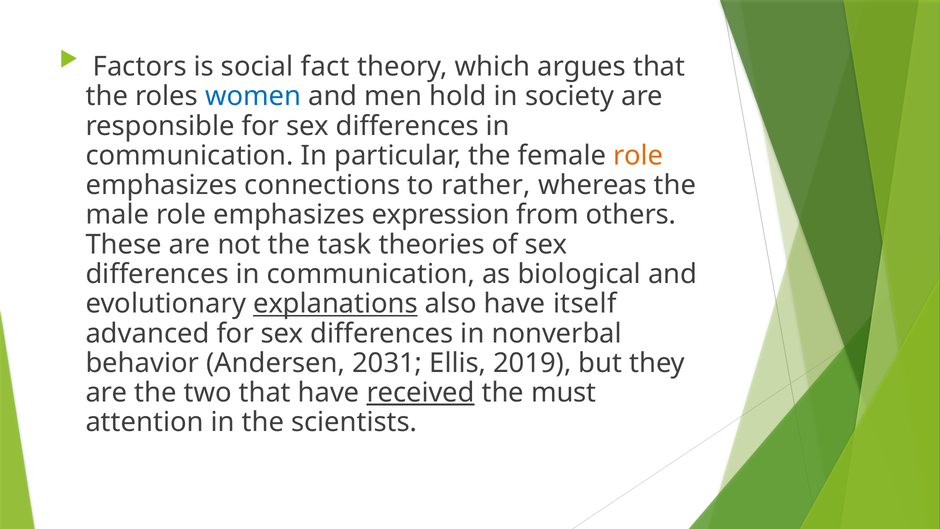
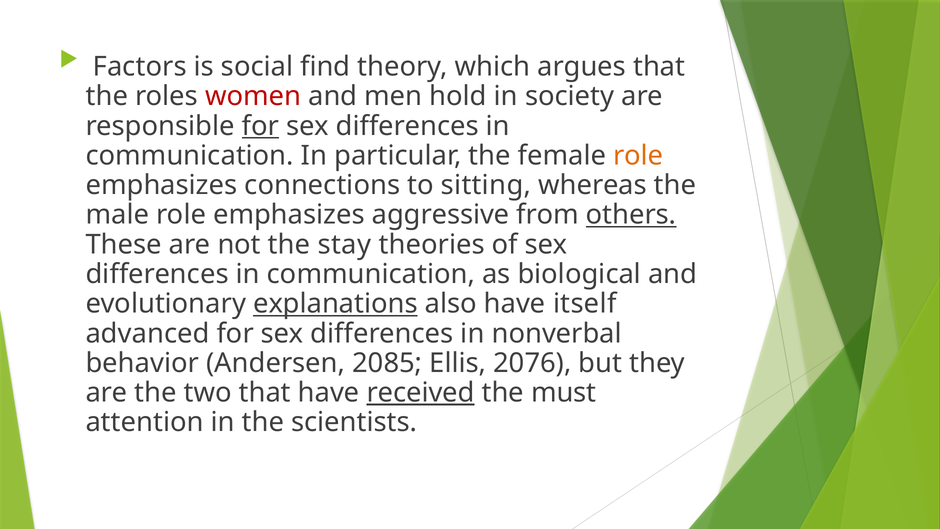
fact: fact -> find (325, 67)
women colour: blue -> red (253, 96)
for underline: none -> present (260, 126)
rather: rather -> sitting (486, 185)
expression: expression -> aggressive (441, 215)
others underline: none -> present (631, 215)
task: task -> stay (344, 244)
2031: 2031 -> 2085 (387, 363)
2019: 2019 -> 2076 (532, 363)
